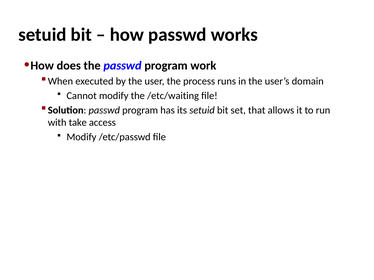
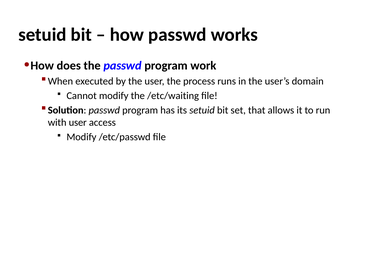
with take: take -> user (78, 123)
